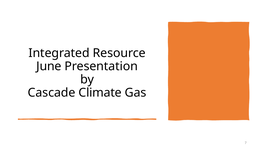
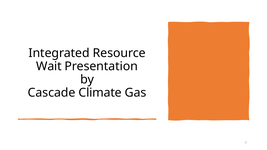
June: June -> Wait (49, 66)
